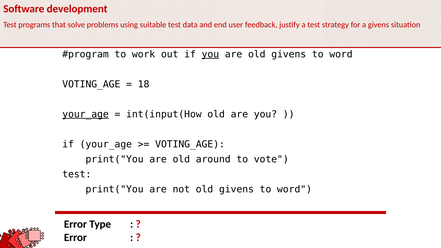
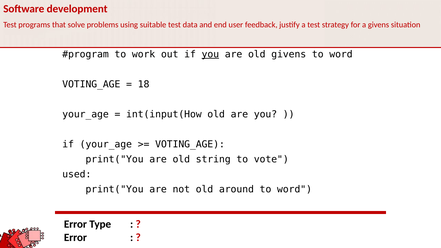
your_age underline: present -> none (86, 114)
around: around -> string (213, 159)
test: test -> used (77, 174)
not old givens: givens -> around (236, 189)
